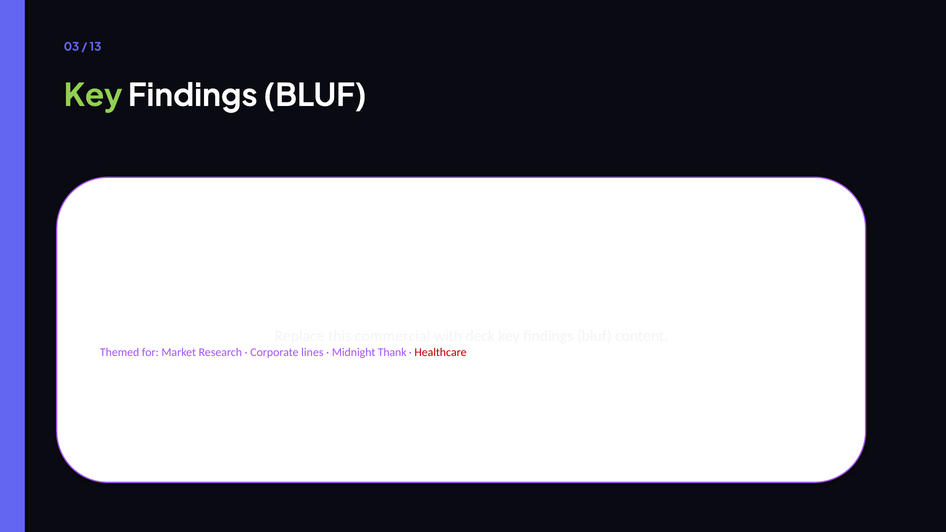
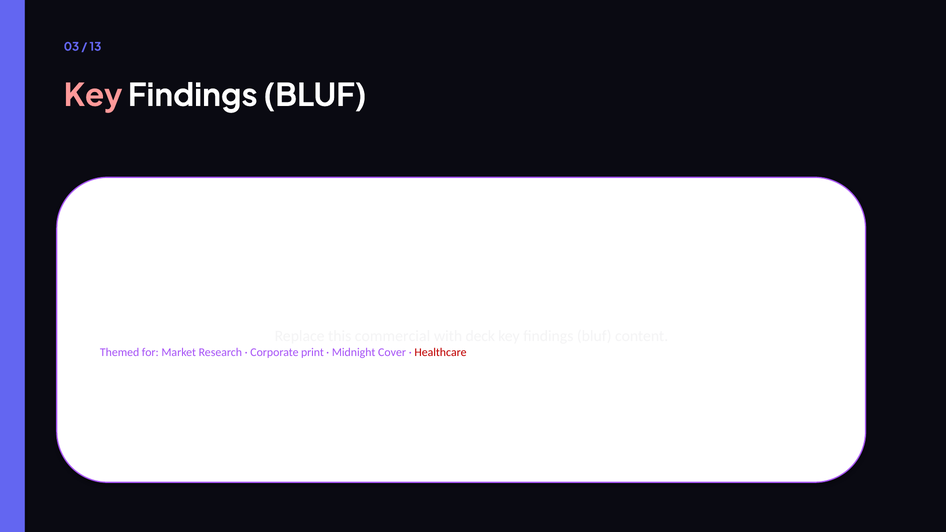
Key colour: light green -> pink (93, 96)
lines: lines -> print (312, 353)
Thank: Thank -> Cover (392, 353)
